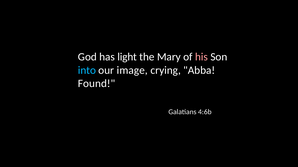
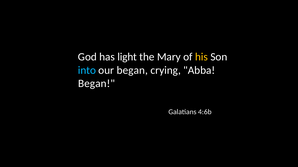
his colour: pink -> yellow (202, 57)
our image: image -> began (132, 70)
Found: Found -> Began (97, 84)
